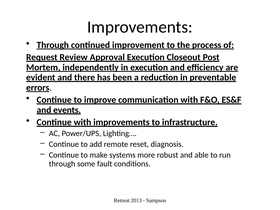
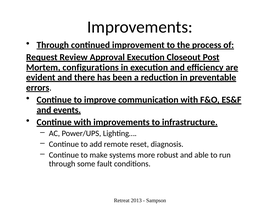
independently: independently -> configurations (91, 67)
